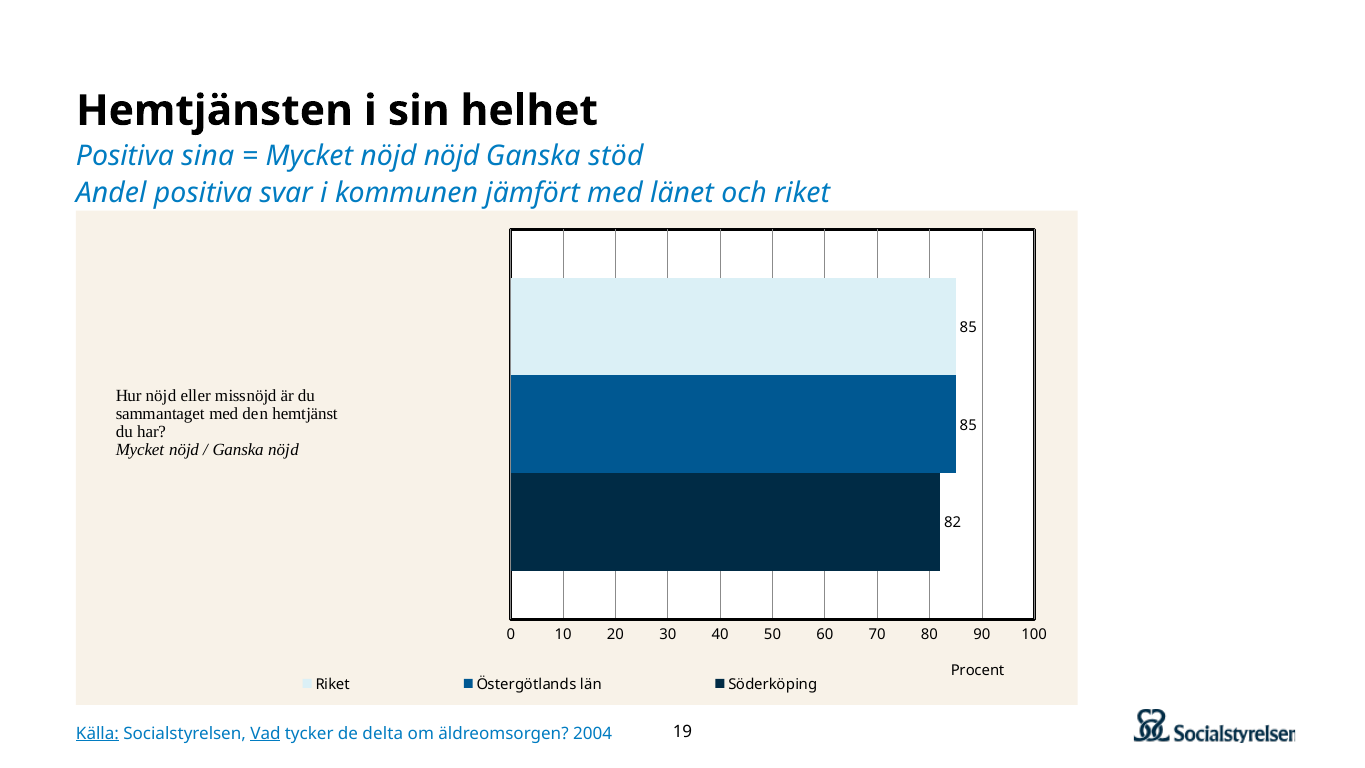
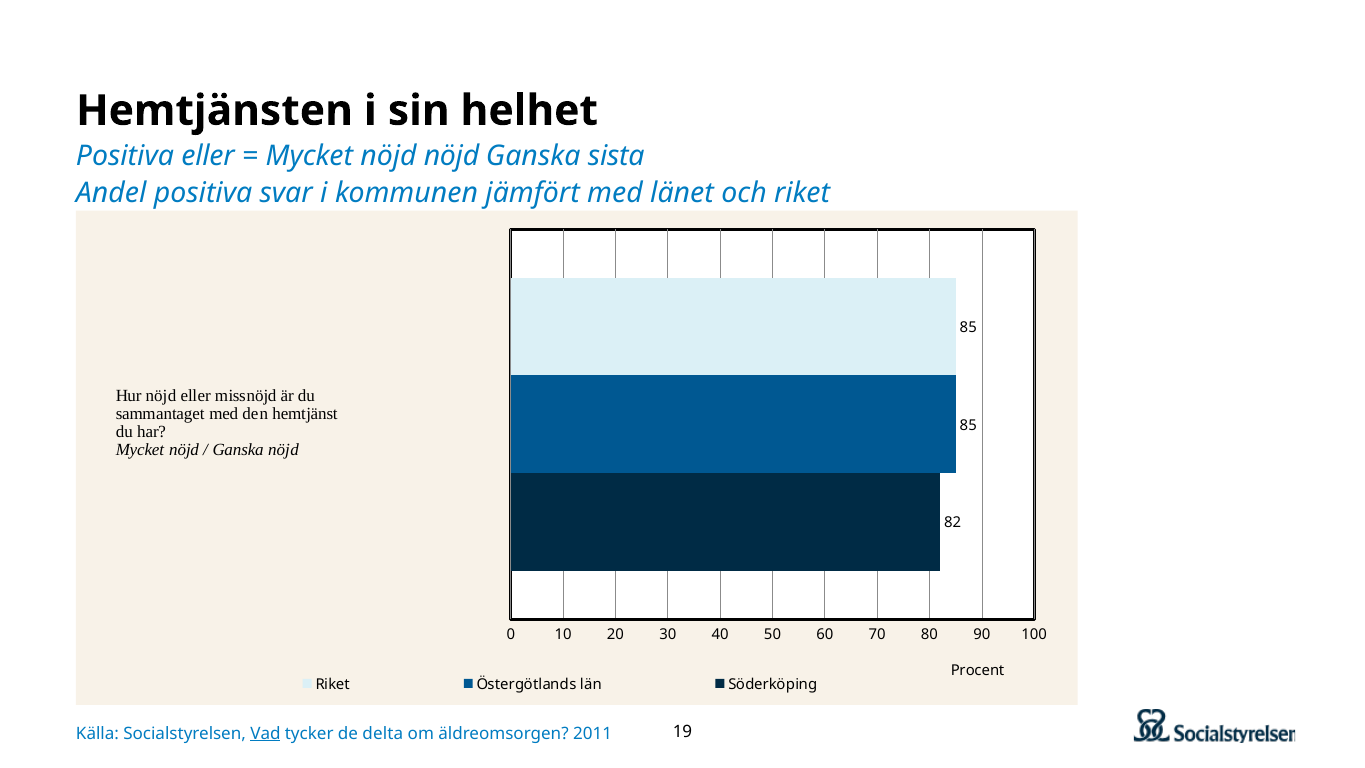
Positiva sina: sina -> eller (208, 156)
stöd: stöd -> sista (616, 156)
Källa underline: present -> none (97, 733)
2004: 2004 -> 2011 (593, 733)
